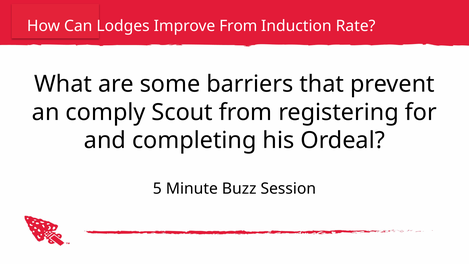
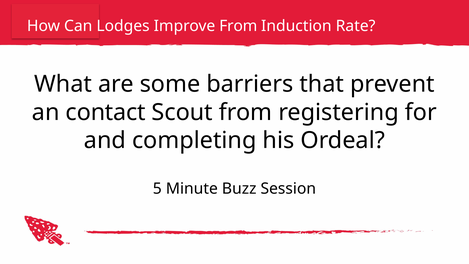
comply: comply -> contact (106, 112)
